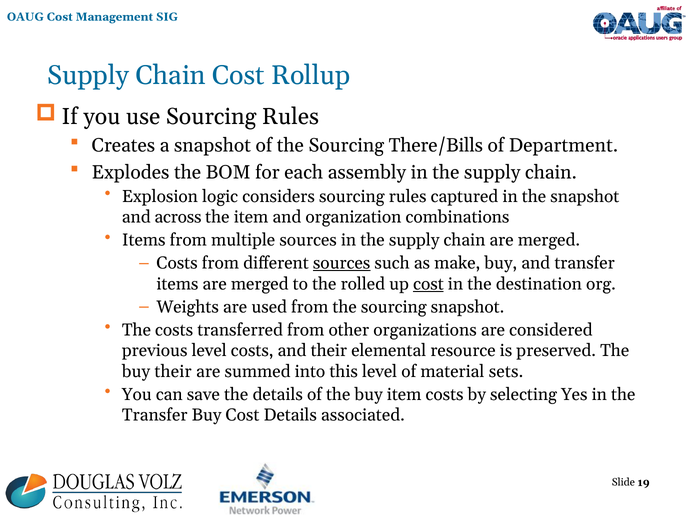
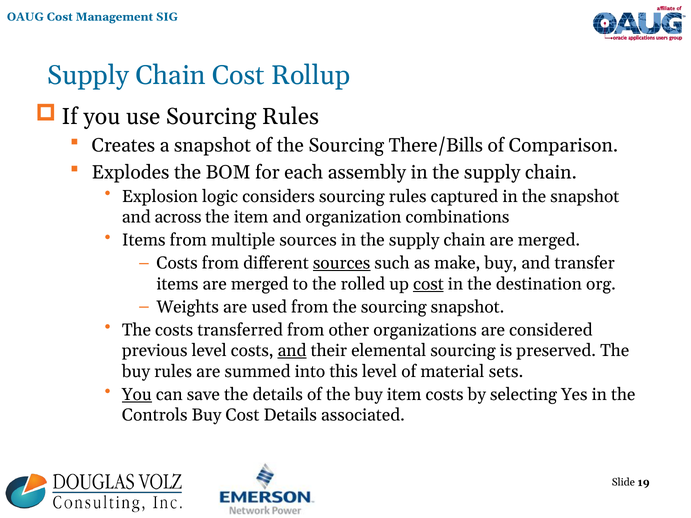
Department: Department -> Comparison (563, 146)
and underline: none -> present (292, 351)
elemental resource: resource -> sourcing (463, 351)
buy their: their -> rules (173, 372)
You underline: none -> present (137, 395)
Transfer: Transfer -> Controls (155, 415)
